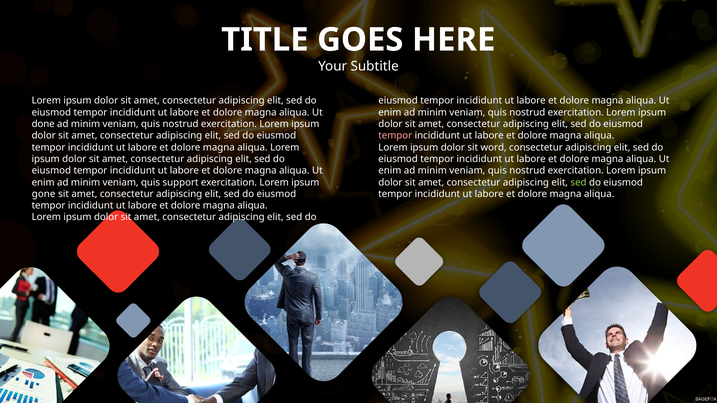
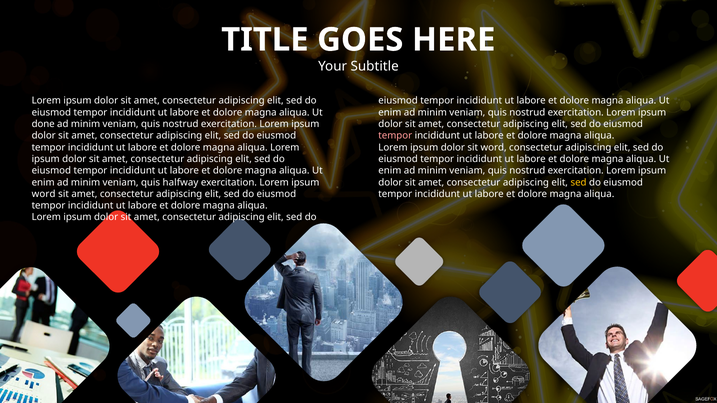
support: support -> halfway (181, 182)
sed colour: light green -> yellow (579, 182)
gone: gone -> word (44, 194)
